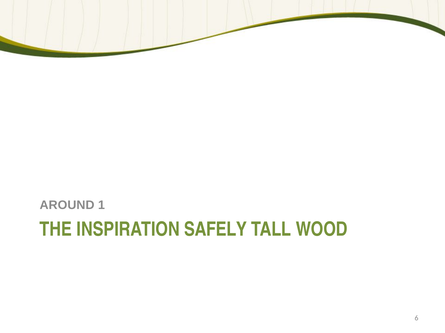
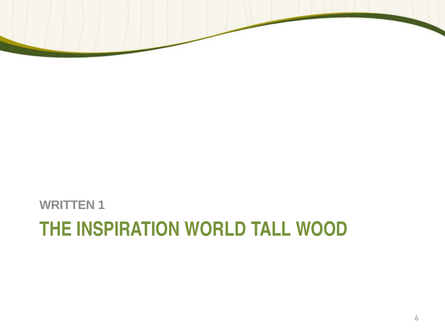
AROUND: AROUND -> WRITTEN (67, 206)
SAFELY: SAFELY -> WORLD (215, 230)
